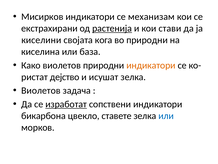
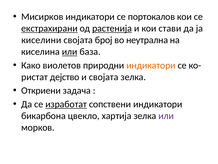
механизам: механизам -> портокалов (151, 17)
екстрахирани underline: none -> present (49, 28)
кога: кога -> број (104, 40)
во природни: природни -> неутрална (147, 40)
или underline: none -> present (70, 52)
и исушат: исушат -> својата (104, 77)
Виолетов: Виолетов -> Откриени (41, 90)
ставете: ставете -> хартија (117, 116)
или colour: blue -> purple (166, 116)
